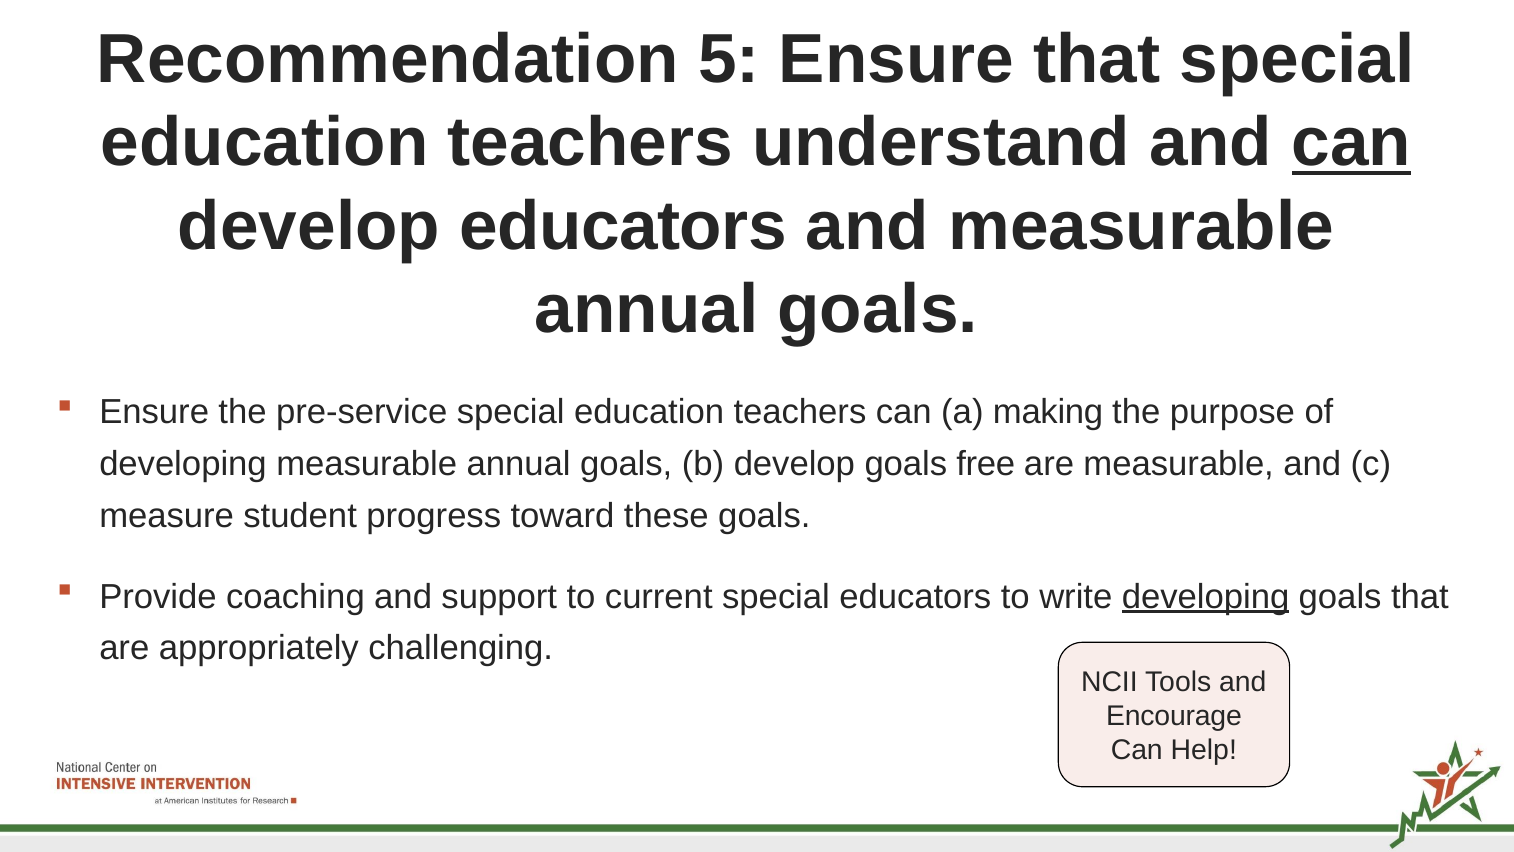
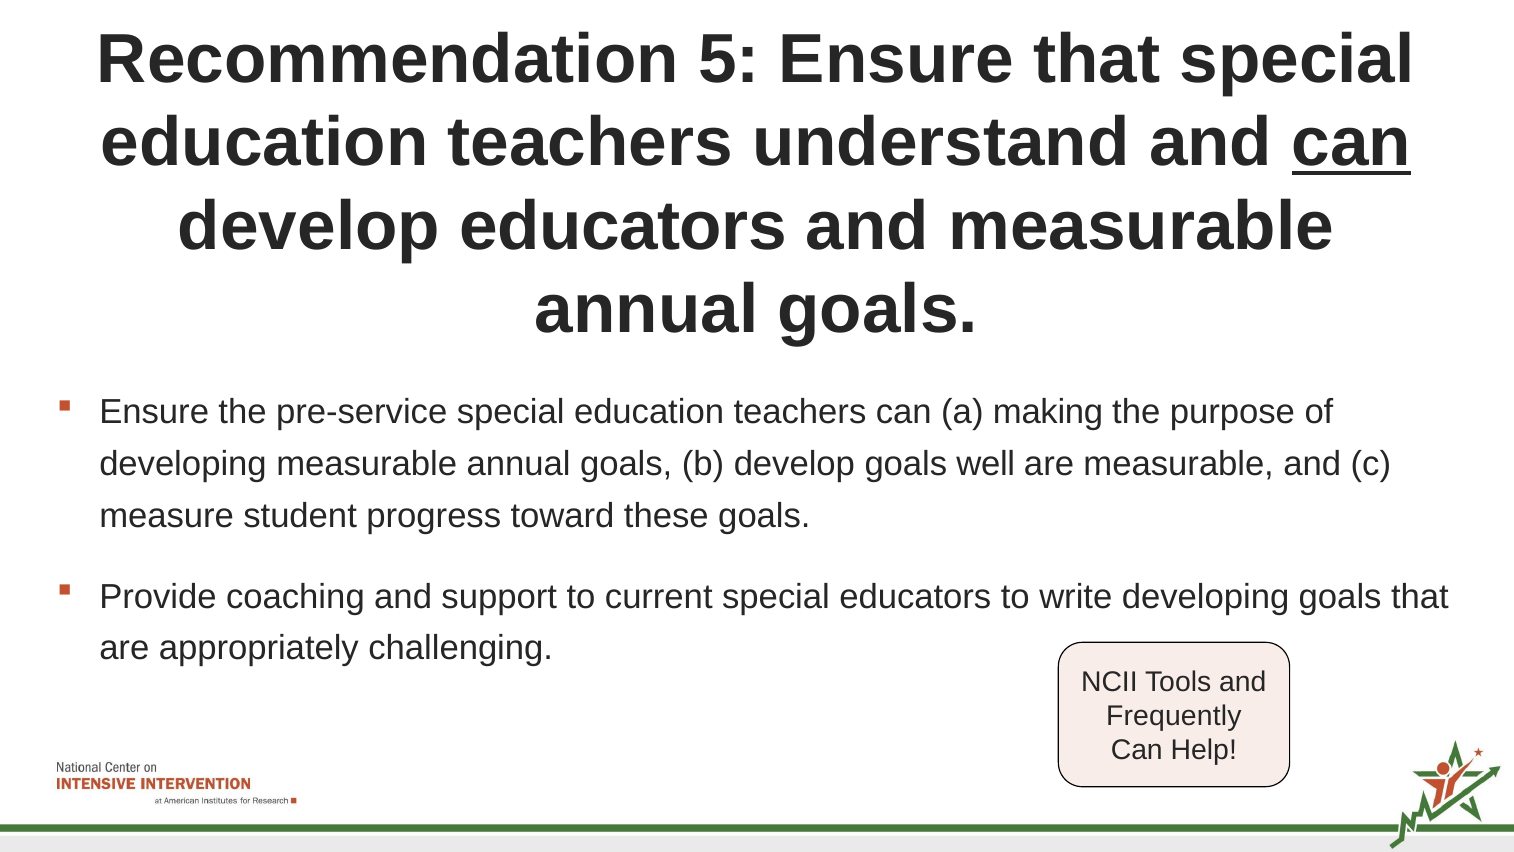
free: free -> well (986, 464)
developing underline: present -> none (1206, 596)
Encourage: Encourage -> Frequently (1174, 716)
